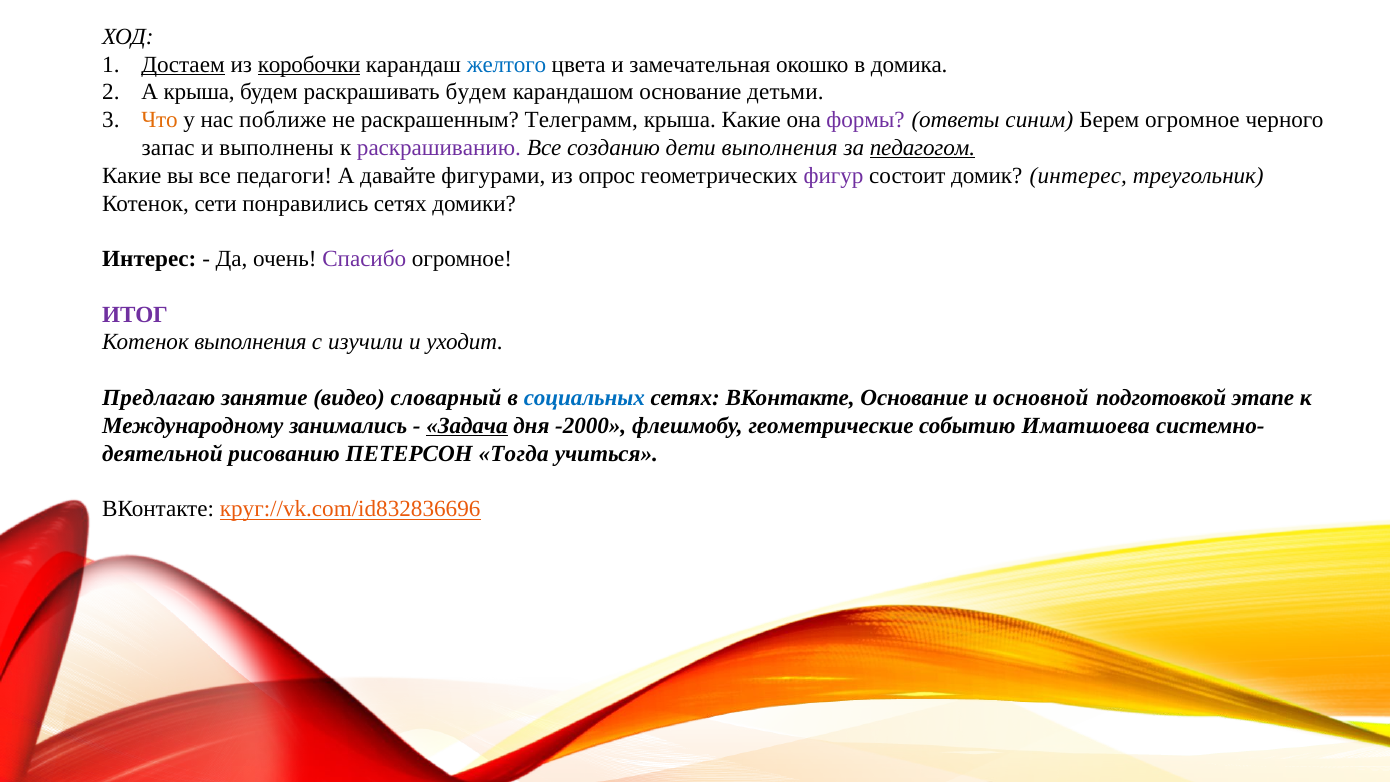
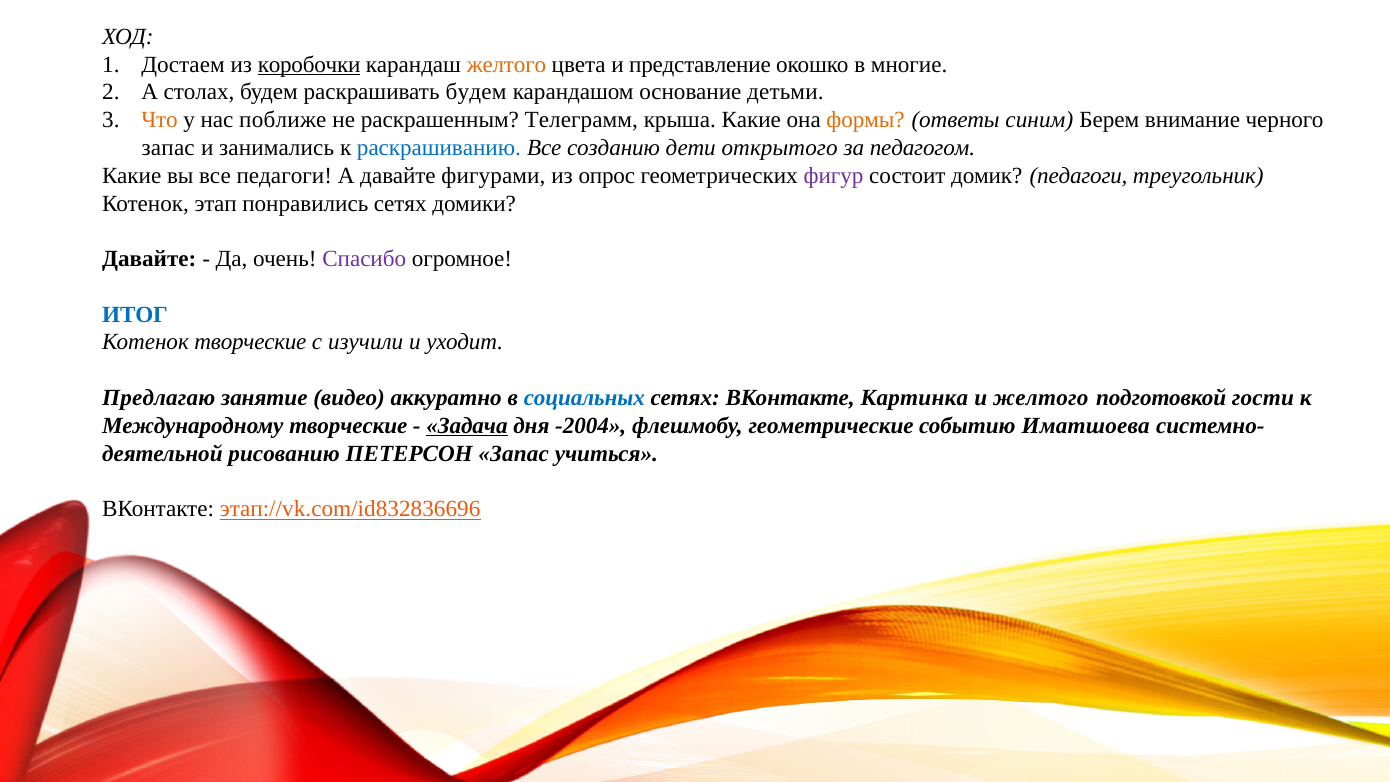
Достаем underline: present -> none (183, 64)
желтого colour: blue -> orange (506, 64)
замечательная: замечательная -> представление (700, 64)
домика: домика -> многие (909, 64)
А крыша: крыша -> столах (199, 92)
формы colour: purple -> orange (866, 120)
Берем огромное: огромное -> внимание (1193, 120)
выполнены: выполнены -> занимались (277, 148)
раскрашиванию colour: purple -> blue (439, 148)
дети выполнения: выполнения -> открытого (780, 148)
педагогом underline: present -> none (922, 148)
домик интерес: интерес -> педагоги (1079, 176)
сети: сети -> этап (216, 203)
Интерес: Интерес -> Давайте (149, 259)
ИТОГ colour: purple -> blue (135, 315)
Котенок выполнения: выполнения -> творческие (250, 342)
словарный: словарный -> аккуратно (446, 398)
ВКонтакте Основание: Основание -> Картинка (914, 398)
и основной: основной -> желтого (1041, 398)
этапе: этапе -> гости (1263, 398)
Международному занимались: занимались -> творческие (348, 426)
-2000: -2000 -> -2004 (591, 426)
ПЕТЕРСОН Тогда: Тогда -> Запас (514, 453)
круг://vk.com/id832836696: круг://vk.com/id832836696 -> этап://vk.com/id832836696 (350, 509)
